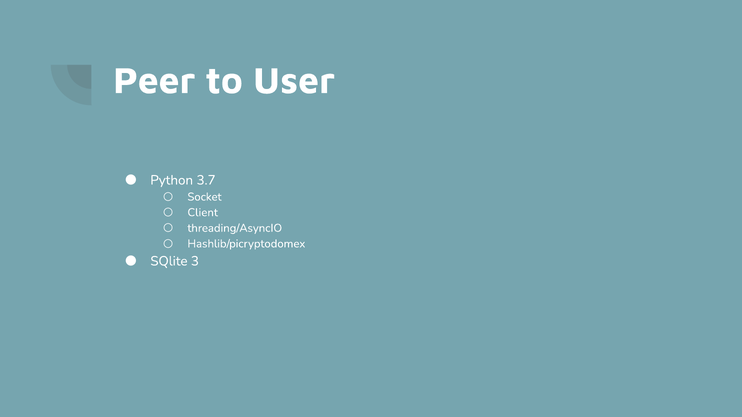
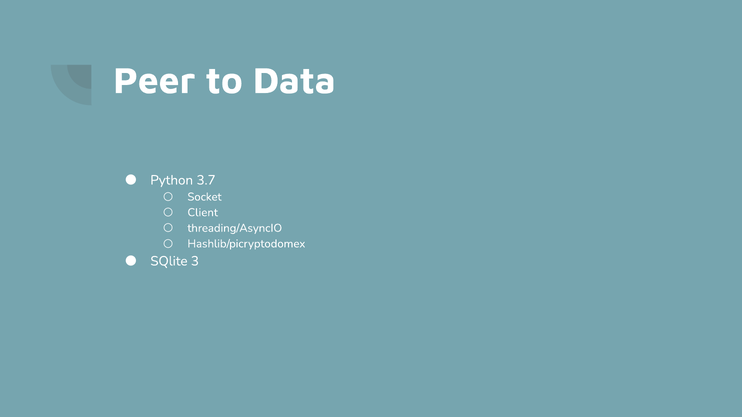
User: User -> Data (294, 81)
